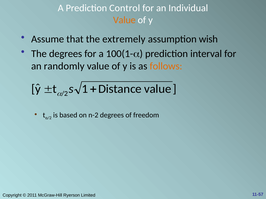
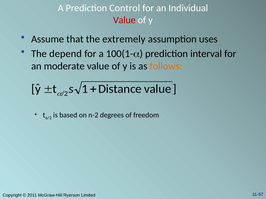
Value colour: orange -> red (124, 20)
wish: wish -> uses (208, 39)
The degrees: degrees -> depend (65, 54)
randomly: randomly -> moderate (64, 66)
